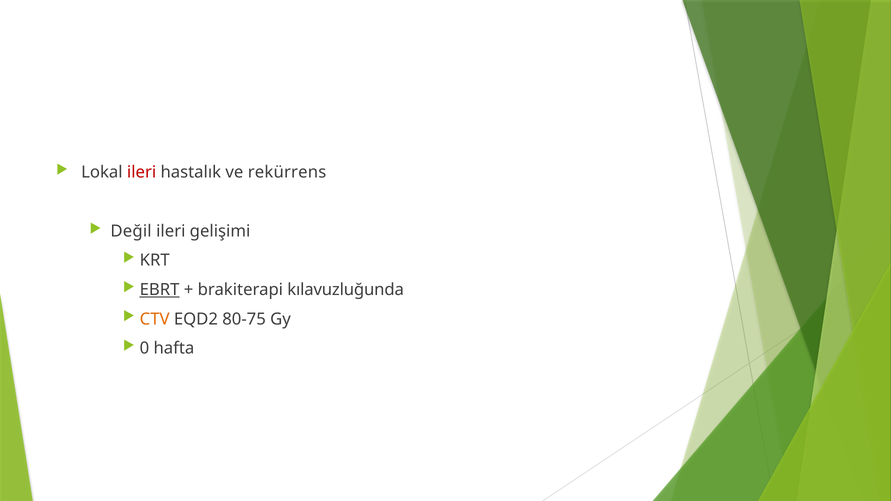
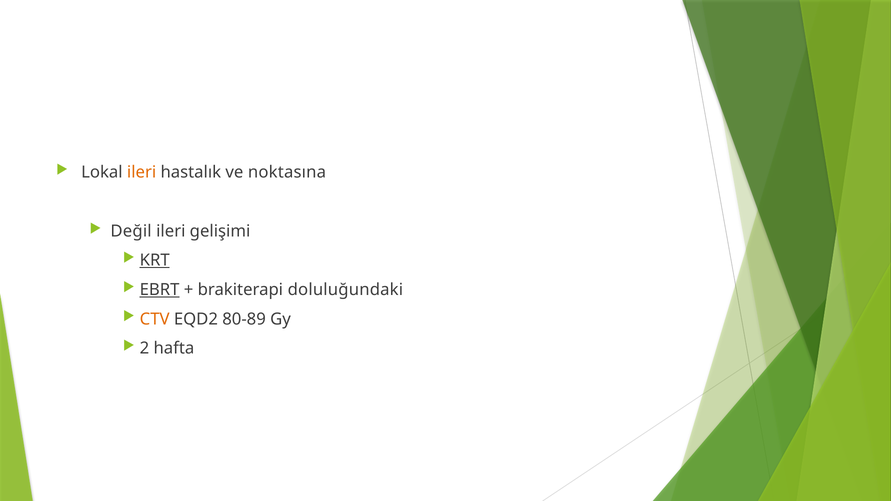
ileri colour: red -> orange (142, 172)
rekürrens: rekürrens -> noktasına (287, 172)
KRT underline: none -> present (155, 260)
kılavuzluğunda: kılavuzluğunda -> doluluğundaki (345, 290)
80-75: 80-75 -> 80-89 (244, 319)
0: 0 -> 2 (144, 348)
